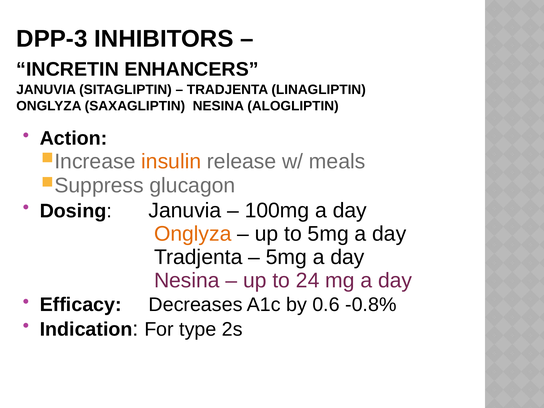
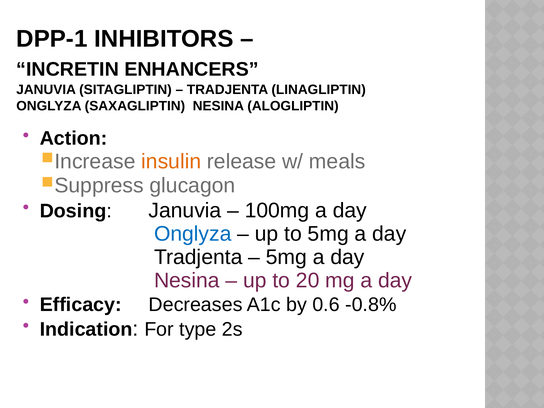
DPP-3: DPP-3 -> DPP-1 (52, 39)
Onglyza colour: orange -> blue (193, 234)
24: 24 -> 20 (308, 281)
